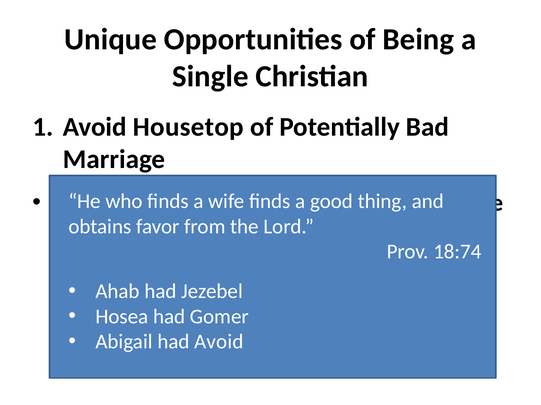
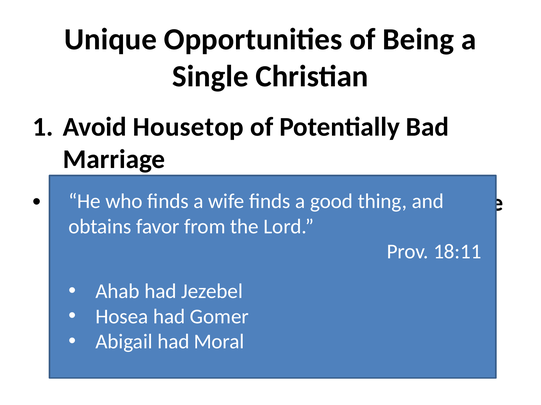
18:74: 18:74 -> 18:11 (457, 252)
had Avoid: Avoid -> Moral (219, 342)
